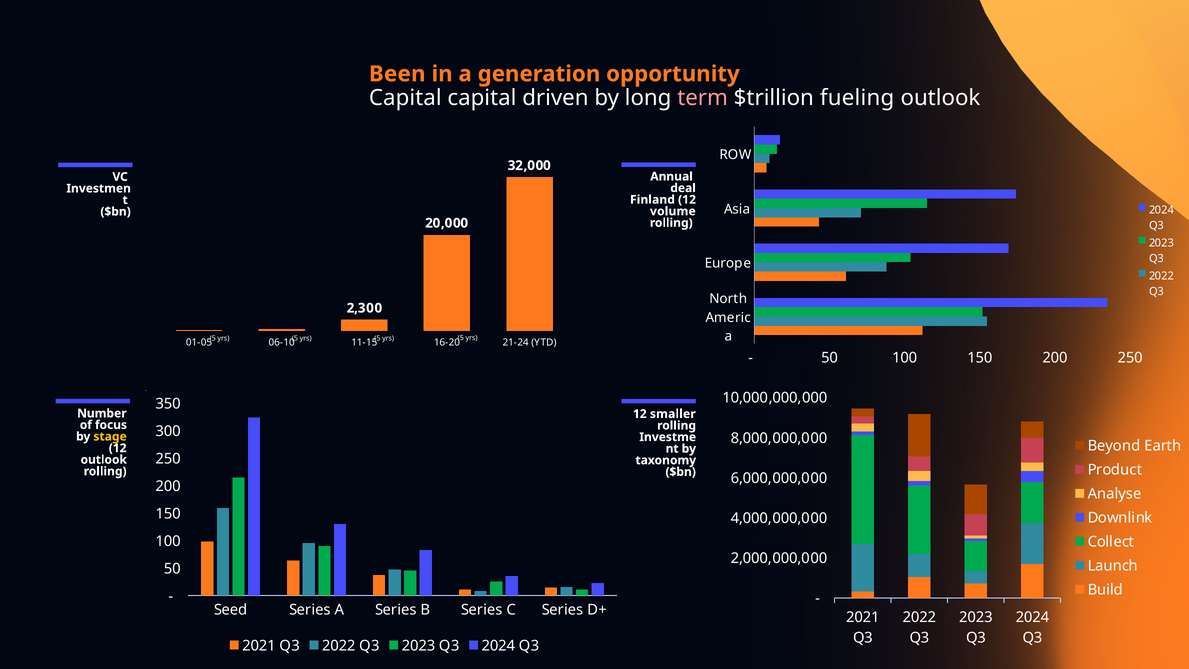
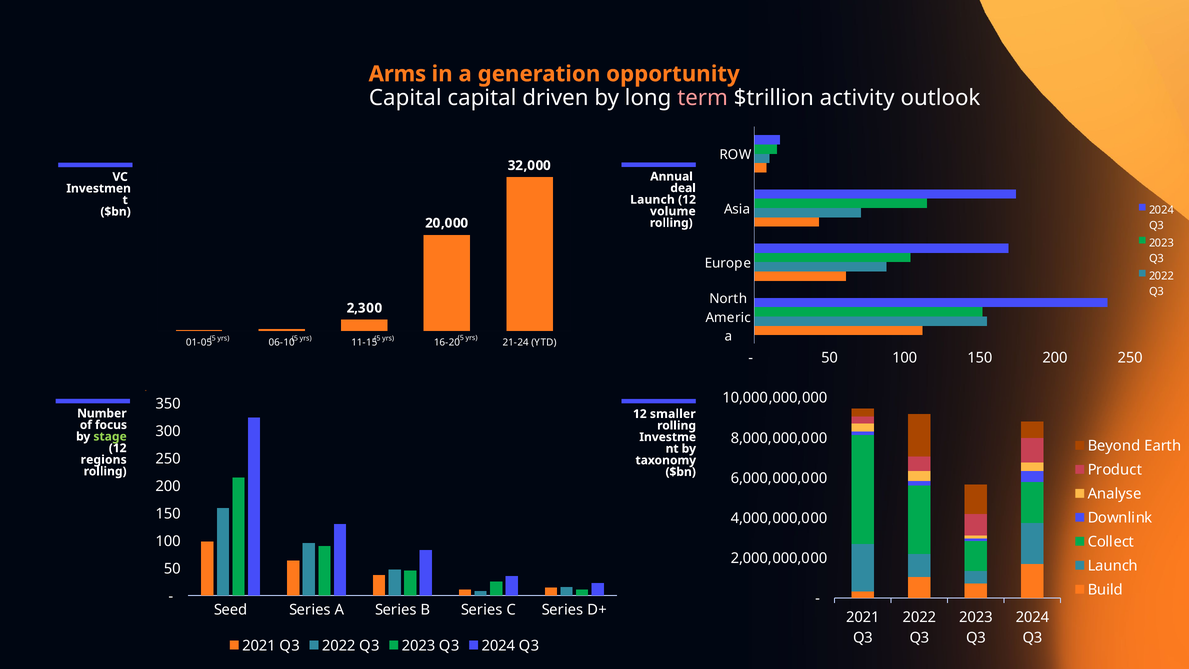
Been: Been -> Arms (397, 74)
fueling: fueling -> activity (857, 98)
Finland: Finland -> Launch (652, 200)
stage colour: yellow -> light green (110, 436)
outlook: outlook -> regions (104, 460)
